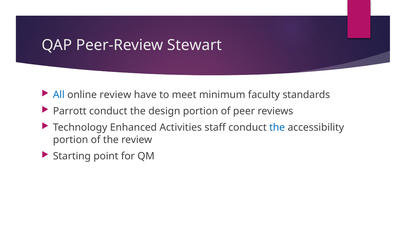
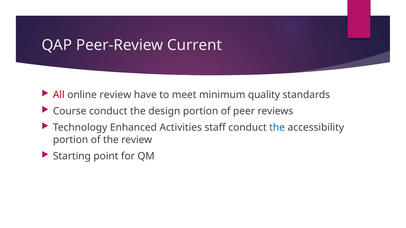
Stewart: Stewart -> Current (195, 45)
All colour: blue -> red (59, 95)
faculty: faculty -> quality (264, 95)
Parrott: Parrott -> Course (70, 111)
